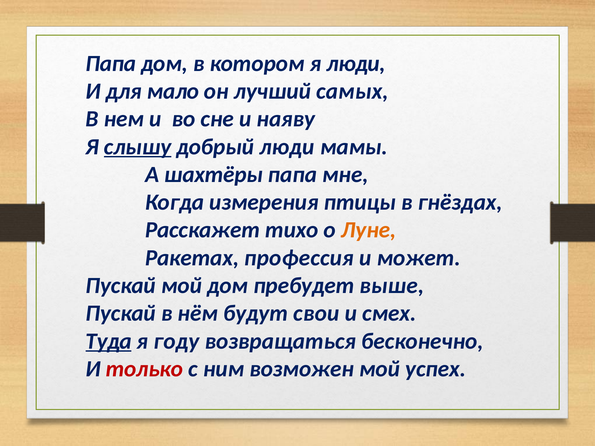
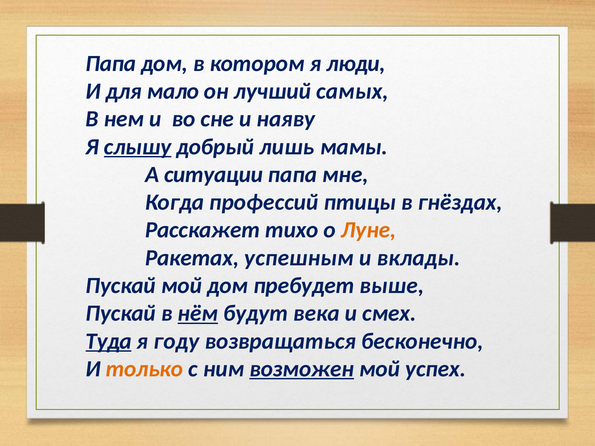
добрый люди: люди -> лишь (287, 147)
шахтёры: шахтёры -> ситуации (214, 175)
измерения: измерения -> профессий (264, 202)
профессия: профессия -> успешным (299, 258)
может: может -> вклады (418, 258)
нём underline: none -> present (198, 313)
свои: свои -> века (316, 313)
только colour: red -> orange (144, 369)
возможен underline: none -> present (302, 369)
